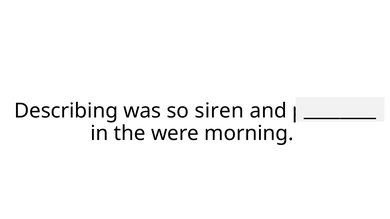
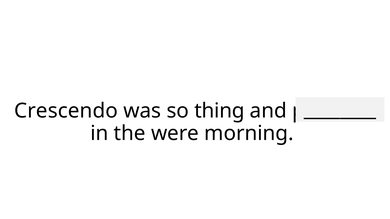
Describing: Describing -> Crescendo (66, 111)
siren: siren -> thing (219, 111)
